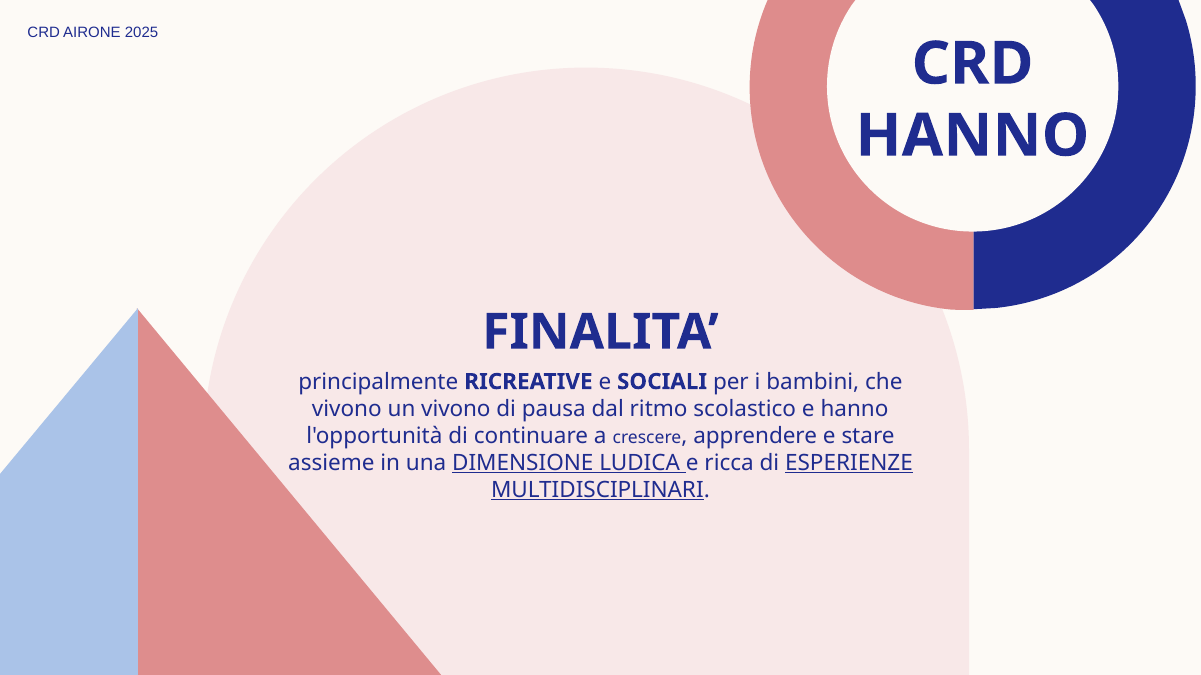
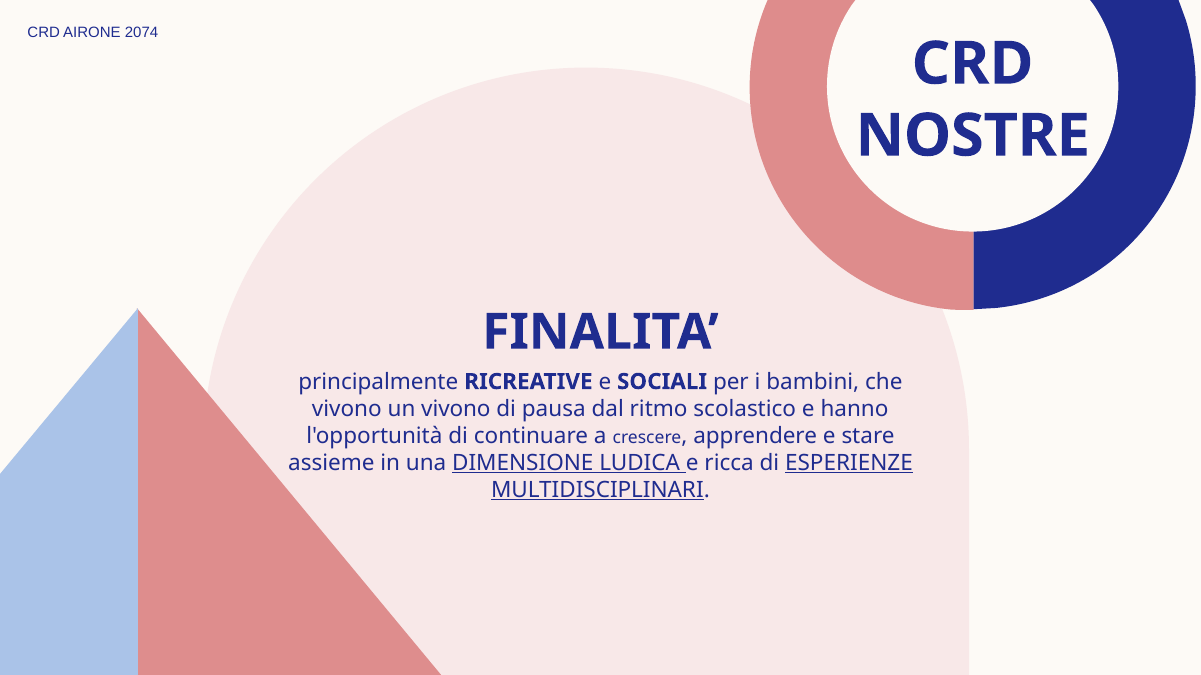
2025: 2025 -> 2074 (142, 33)
HANNO: HANNO -> NOSTRE (973, 136)
